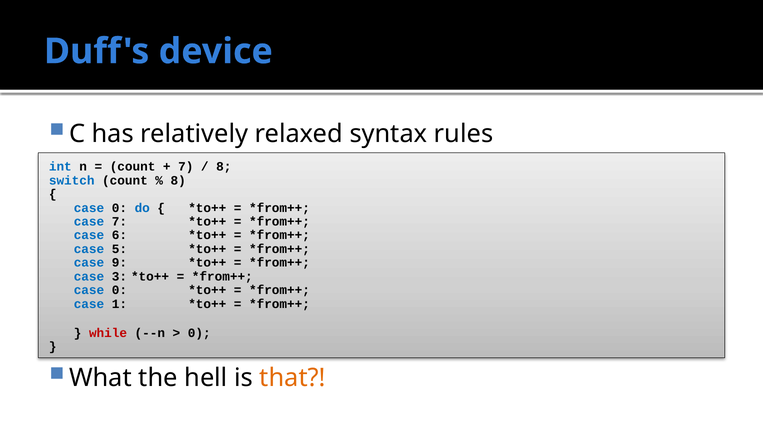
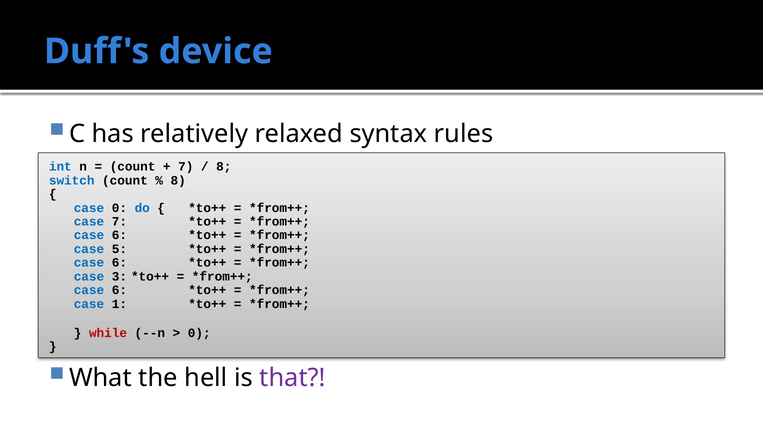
9: 9 -> 6 (119, 263)
0: 0 -> 6 (119, 290)
that colour: orange -> purple (293, 378)
